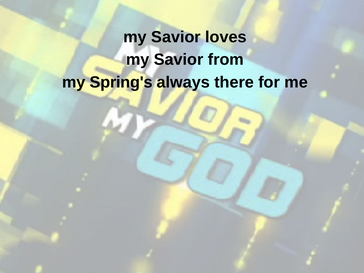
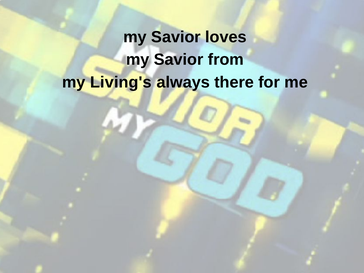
Spring's: Spring's -> Living's (121, 82)
